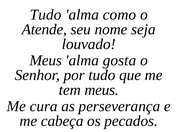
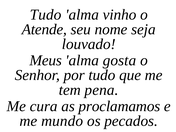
como: como -> vinho (120, 15)
tem meus: meus -> pena (101, 90)
perseverança: perseverança -> proclamamos (119, 106)
cabeça: cabeça -> mundo (62, 121)
